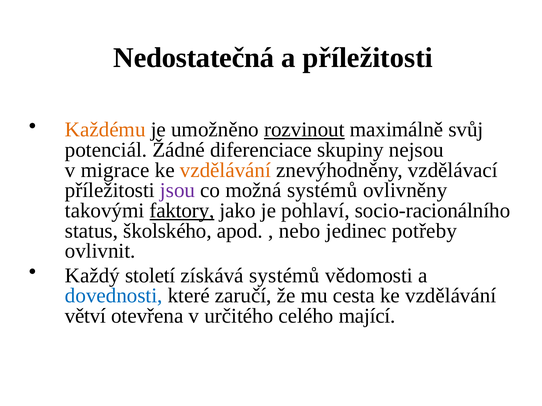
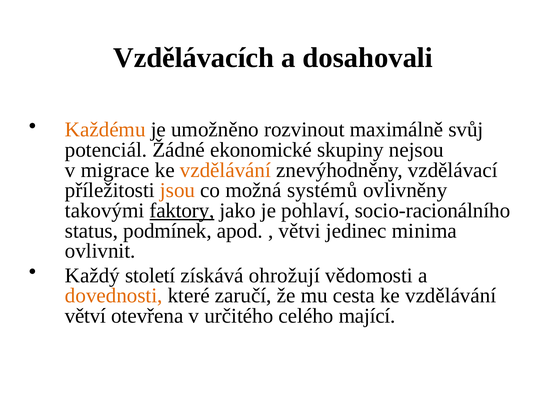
Nedostatečná: Nedostatečná -> Vzdělávacích (194, 58)
a příležitosti: příležitosti -> dosahovali (368, 58)
rozvinout underline: present -> none (304, 130)
diferenciace: diferenciace -> ekonomické (261, 150)
jsou colour: purple -> orange (178, 191)
školského: školského -> podmínek (167, 231)
nebo: nebo -> větvi (300, 231)
potřeby: potřeby -> minima (424, 231)
získává systémů: systémů -> ohrožují (284, 276)
dovednosti colour: blue -> orange (114, 296)
